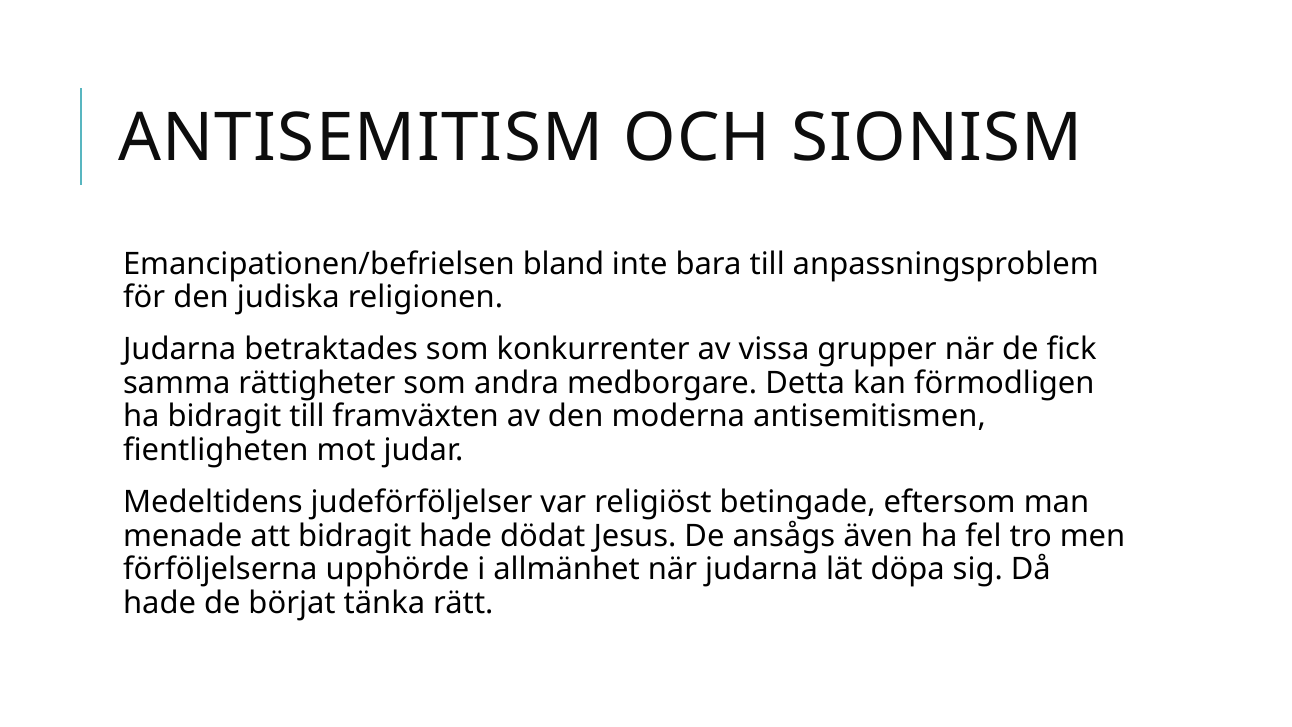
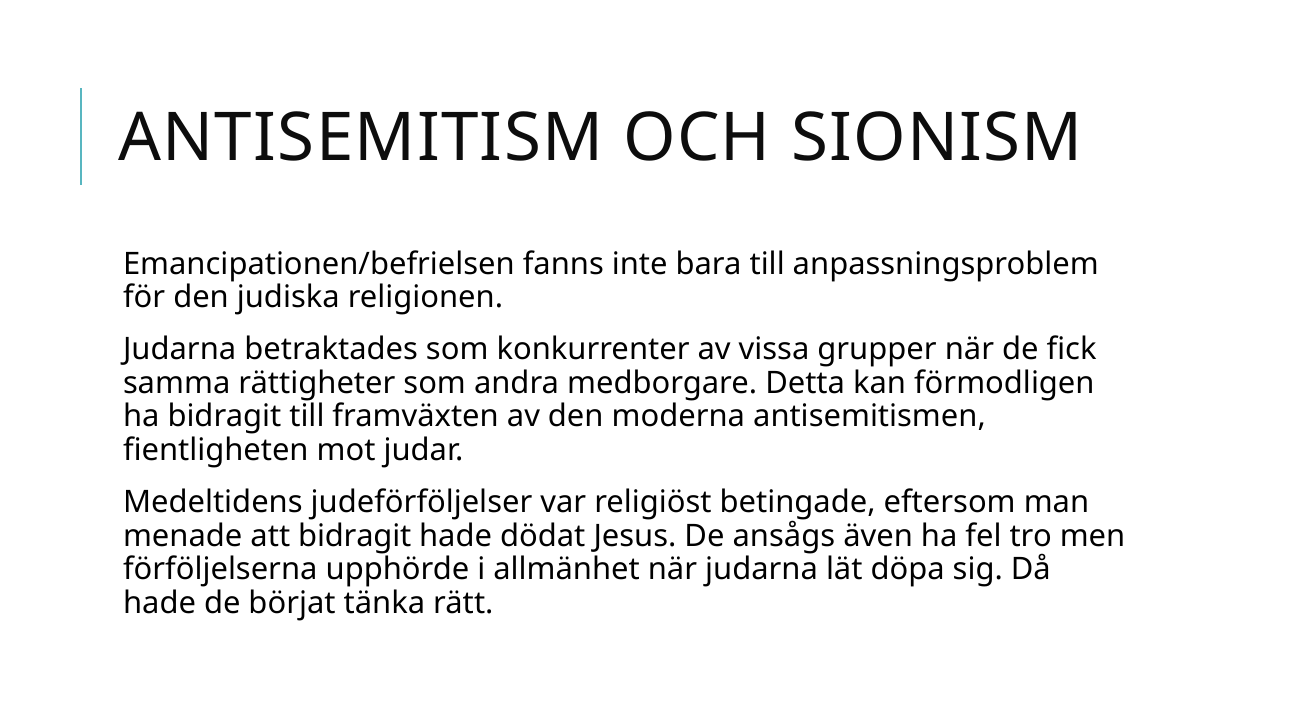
bland: bland -> fanns (563, 264)
